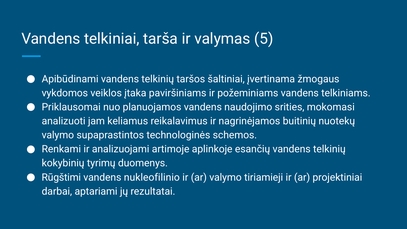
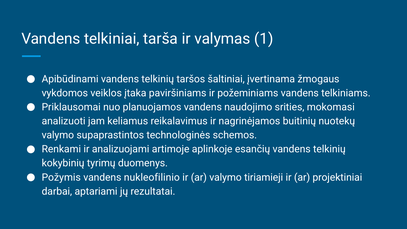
5: 5 -> 1 (264, 39)
Rūgštimi: Rūgštimi -> Požymis (61, 177)
